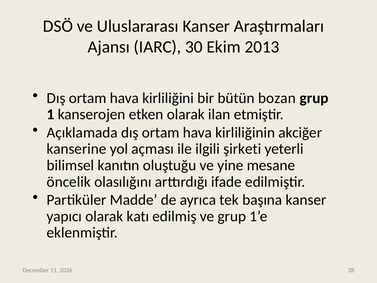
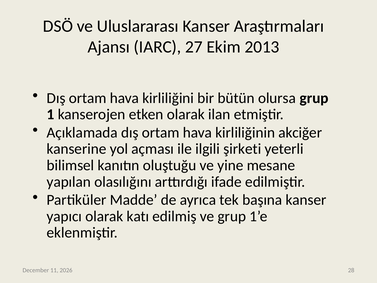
30: 30 -> 27 (194, 47)
bozan: bozan -> olursa (277, 98)
öncelik: öncelik -> yapılan (69, 182)
